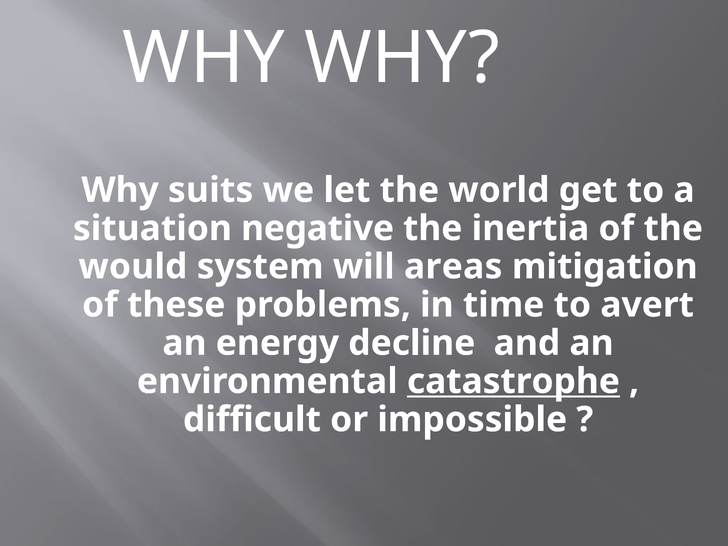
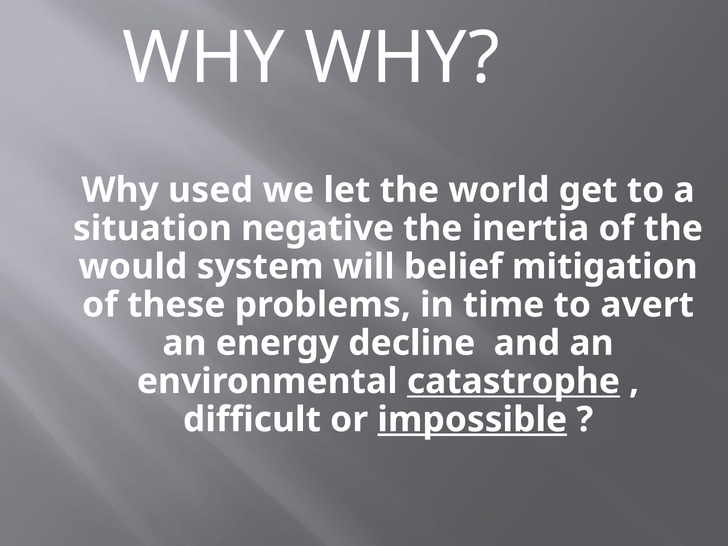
suits: suits -> used (211, 190)
areas: areas -> belief (453, 267)
impossible underline: none -> present (472, 420)
